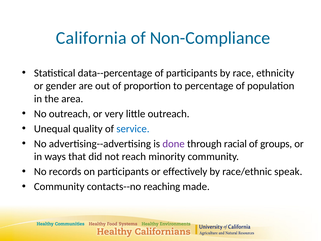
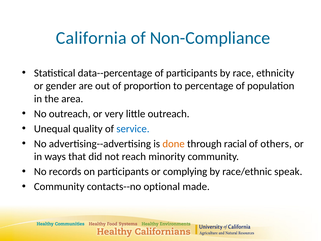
done colour: purple -> orange (174, 144)
groups: groups -> others (276, 144)
effectively: effectively -> complying (185, 171)
reaching: reaching -> optional (162, 186)
